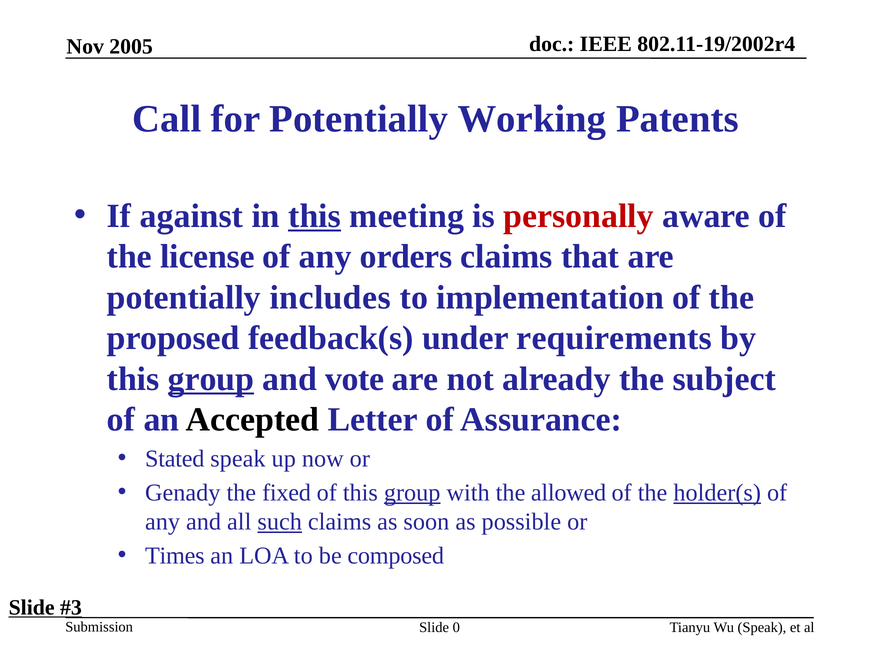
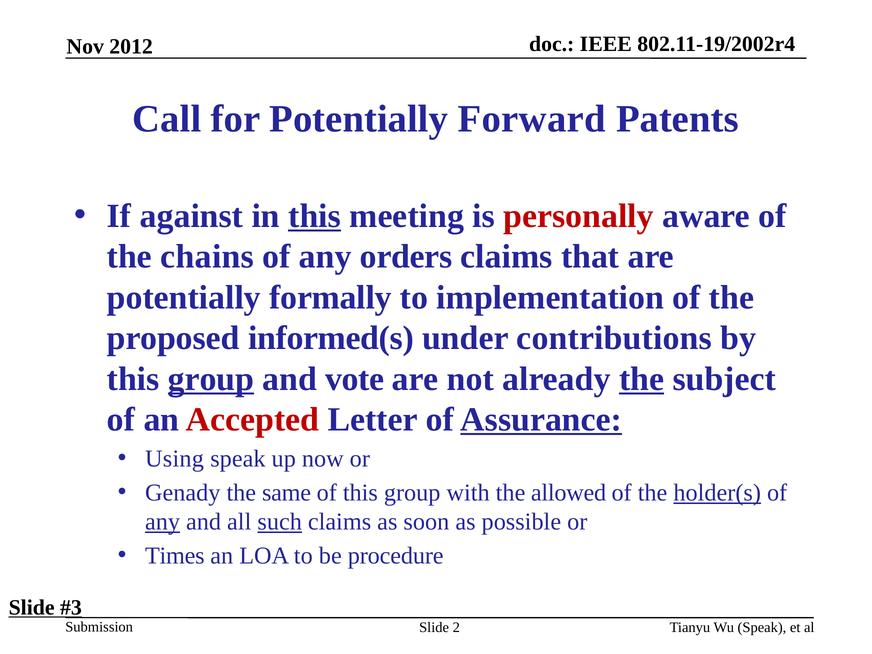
2005: 2005 -> 2012 (131, 47)
Working: Working -> Forward (532, 119)
license: license -> chains (207, 257)
includes: includes -> formally (331, 297)
feedback(s: feedback(s -> informed(s (331, 338)
requirements: requirements -> contributions (614, 338)
the underline: none -> present (642, 379)
Accepted colour: black -> red (252, 420)
Assurance underline: none -> present (541, 420)
Stated: Stated -> Using (175, 459)
fixed: fixed -> same (287, 493)
group underline: present -> none (412, 493)
any underline: none -> present (163, 522)
composed: composed -> procedure (396, 556)
0: 0 -> 2 (456, 627)
